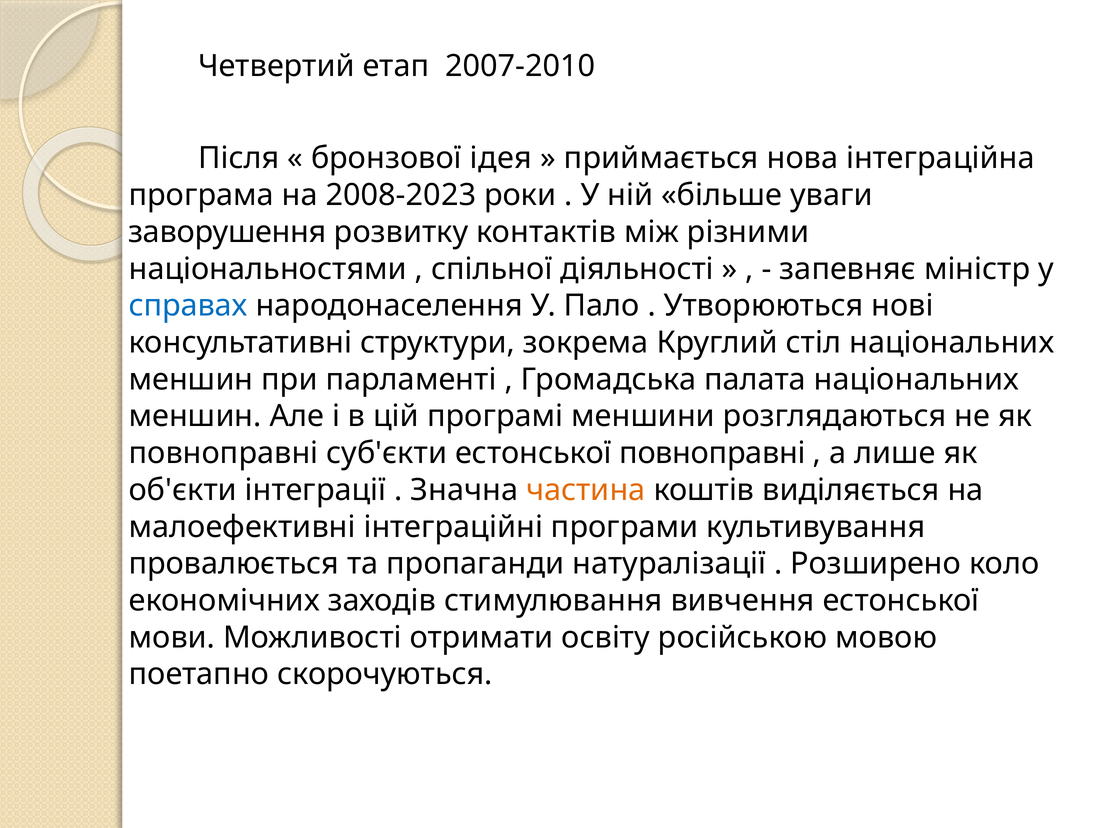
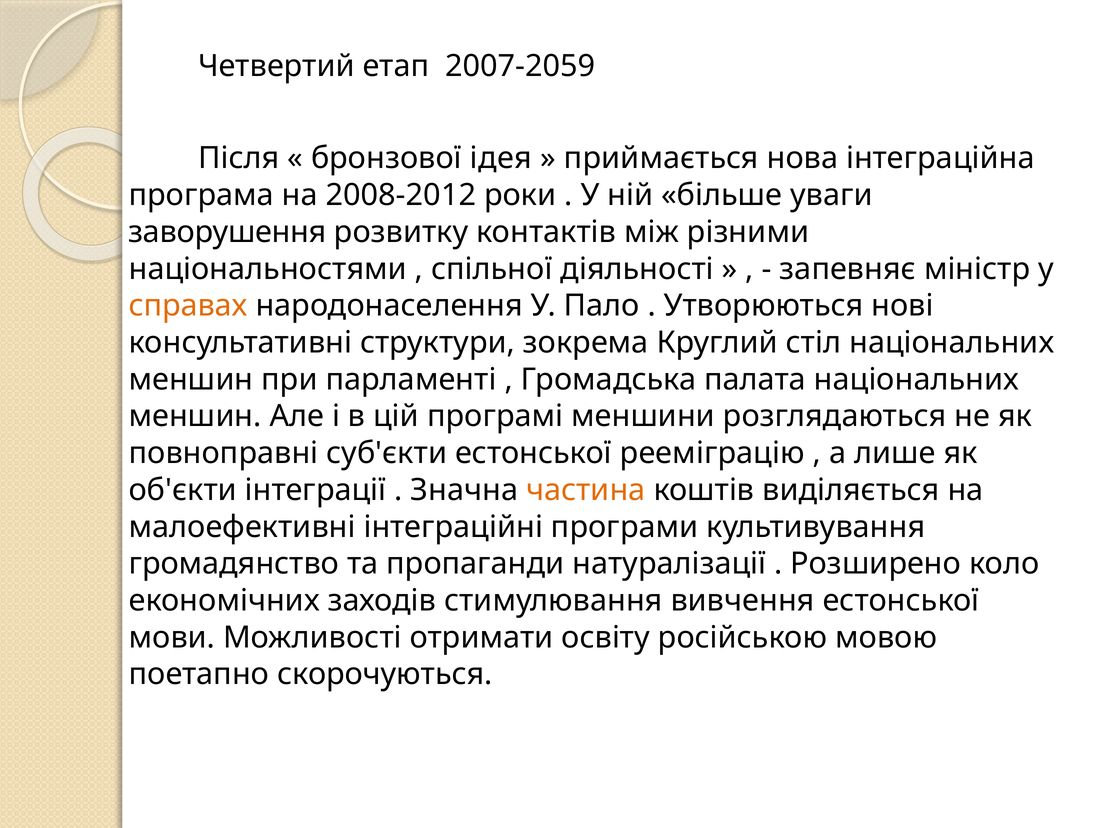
2007-2010: 2007-2010 -> 2007-2059 (520, 66)
2008-2023: 2008-2023 -> 2008-2012 (401, 195)
справах colour: blue -> orange (188, 305)
естонської повноправні: повноправні -> рееміграцію (712, 453)
провалюється: провалюється -> громадянство (234, 563)
